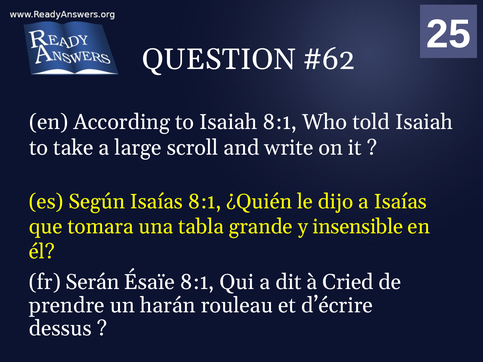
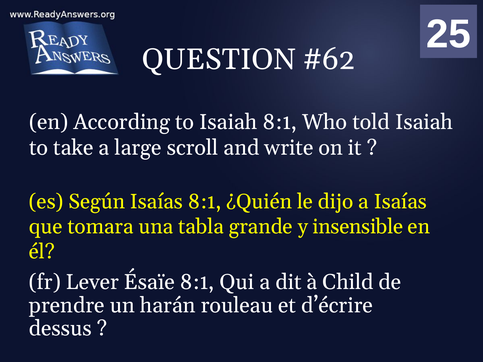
Serán: Serán -> Lever (92, 282)
Cried: Cried -> Child (348, 282)
